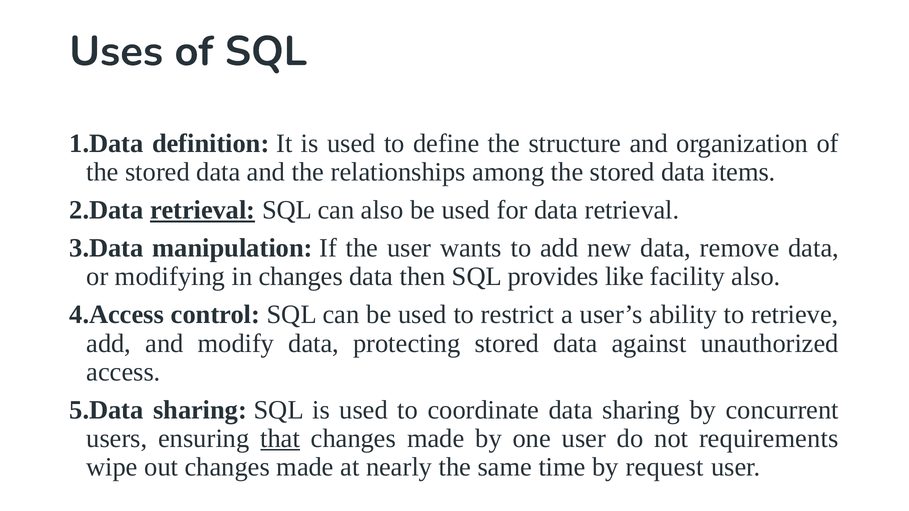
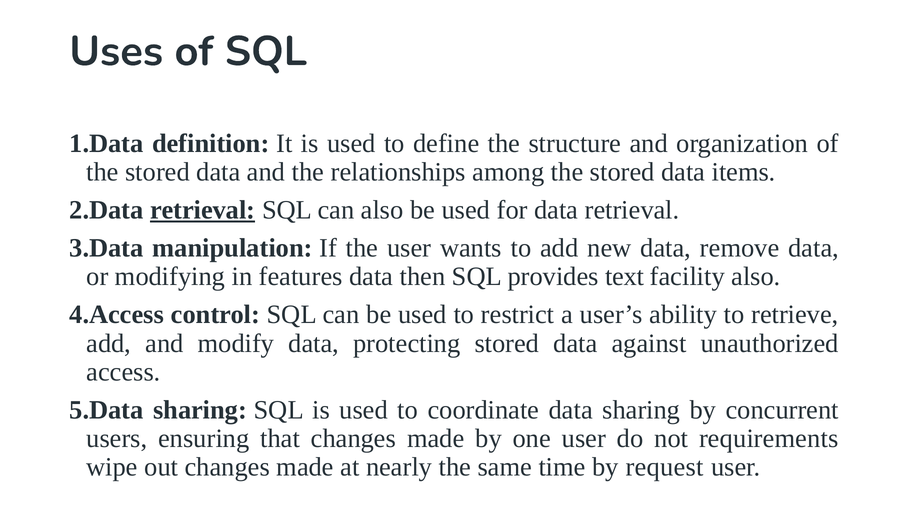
in changes: changes -> features (301, 277)
like: like -> text (624, 277)
that underline: present -> none (280, 439)
